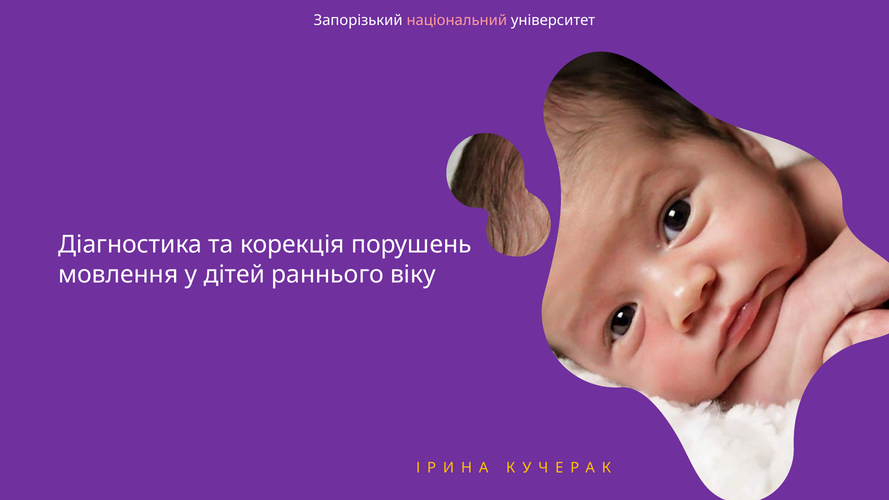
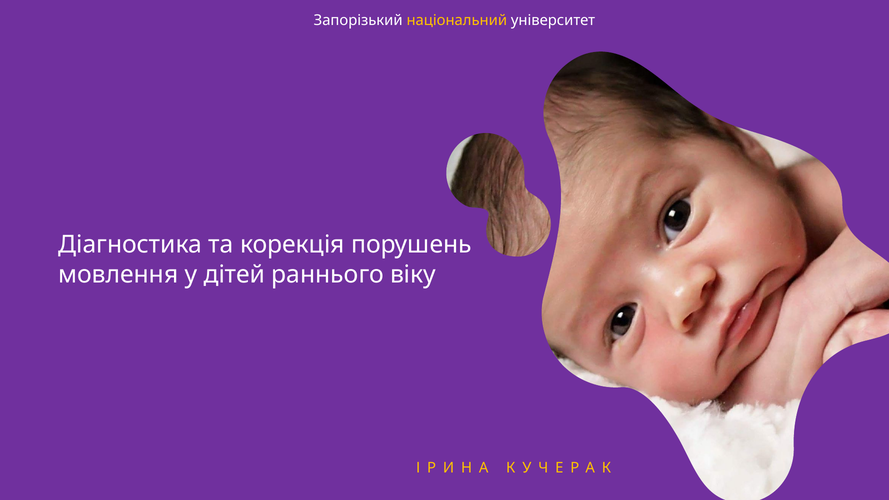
національний colour: pink -> yellow (457, 20)
